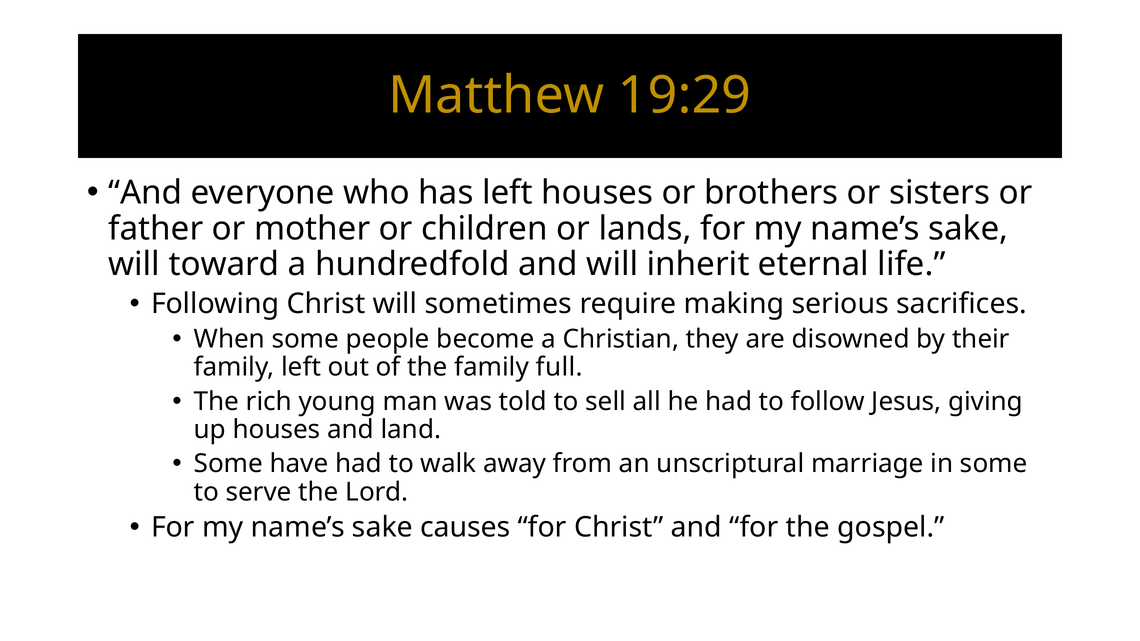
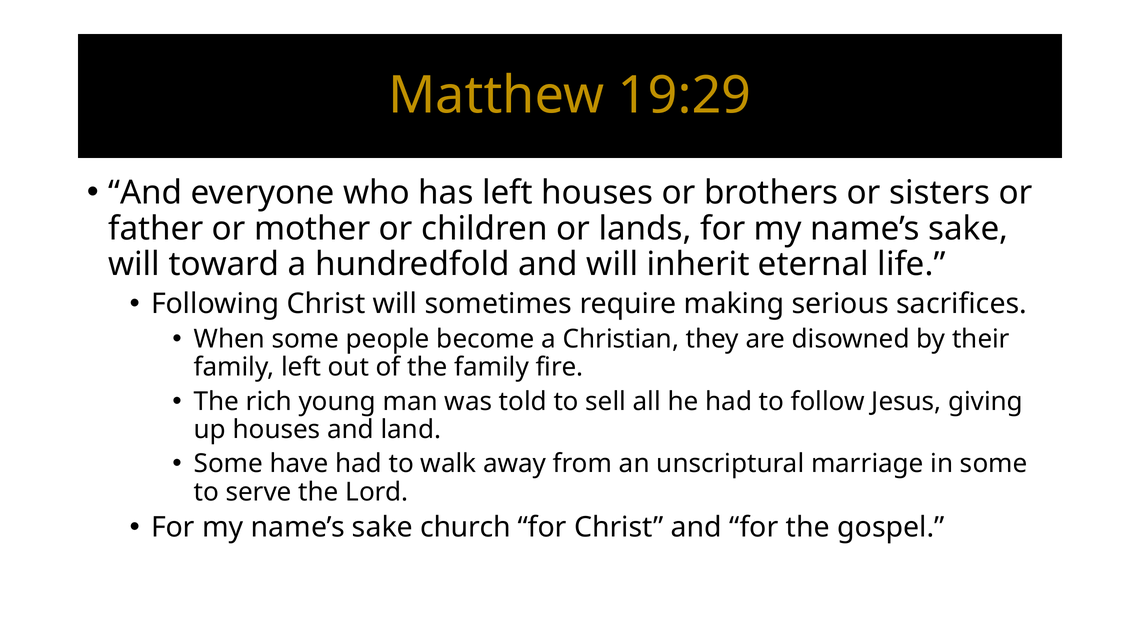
full: full -> fire (559, 367)
causes: causes -> church (465, 528)
